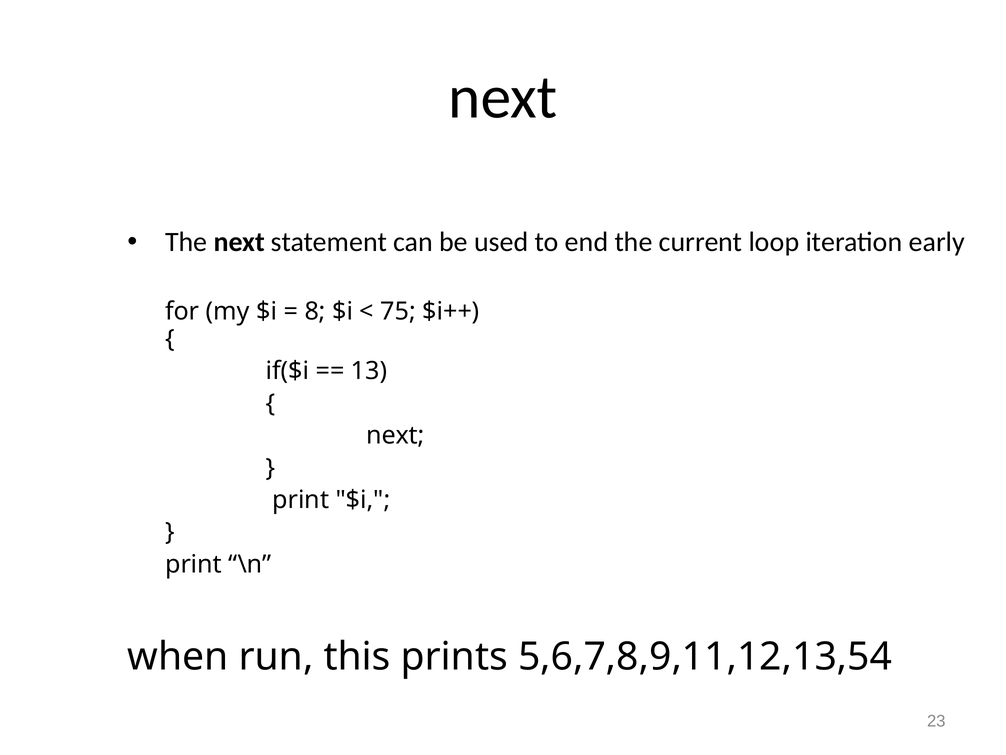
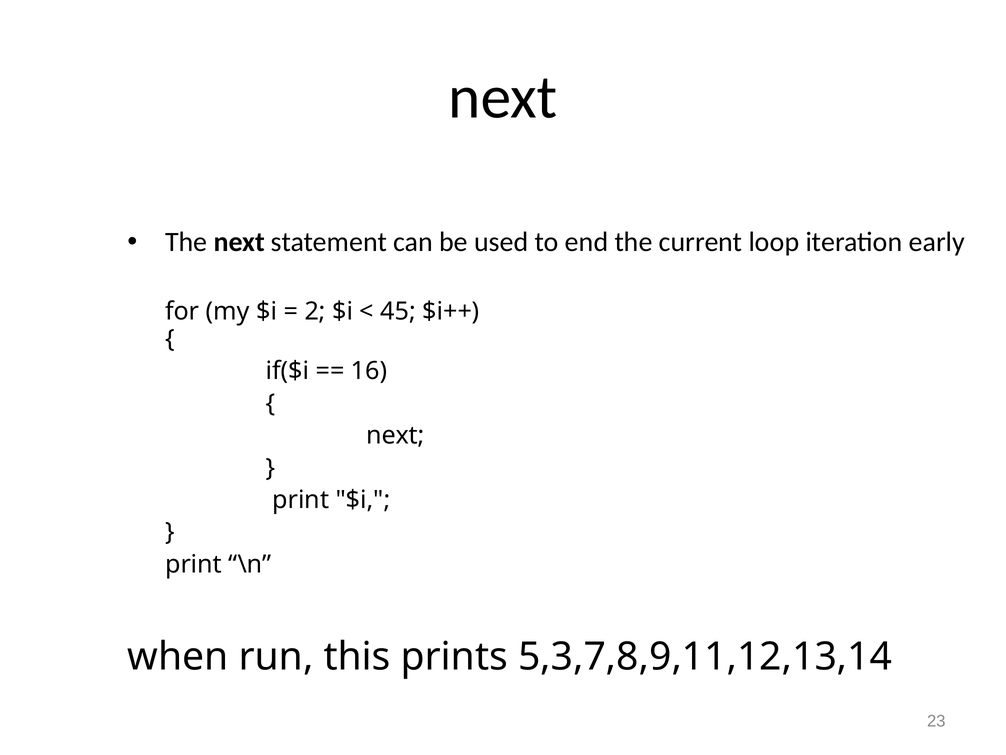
8: 8 -> 2 (315, 311)
75: 75 -> 45 (398, 311)
13: 13 -> 16 (369, 371)
5,6,7,8,9,11,12,13,54: 5,6,7,8,9,11,12,13,54 -> 5,3,7,8,9,11,12,13,14 (705, 657)
